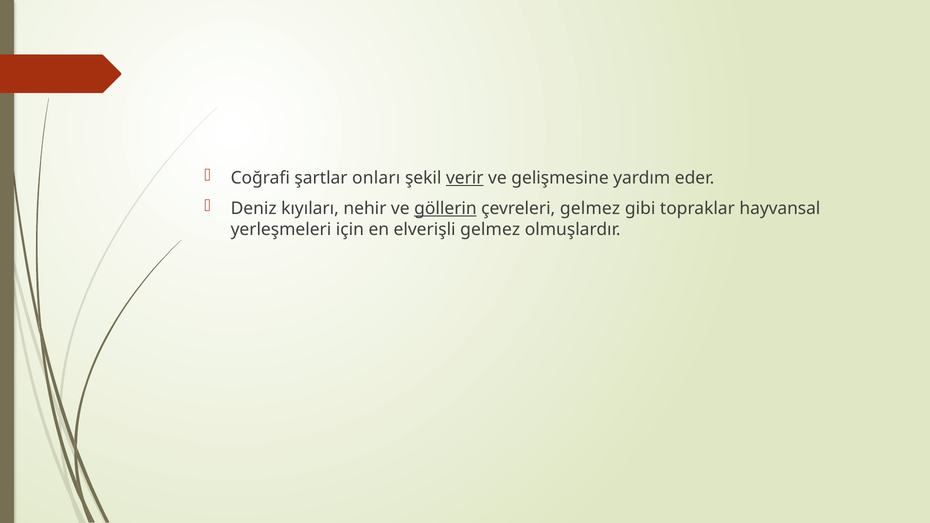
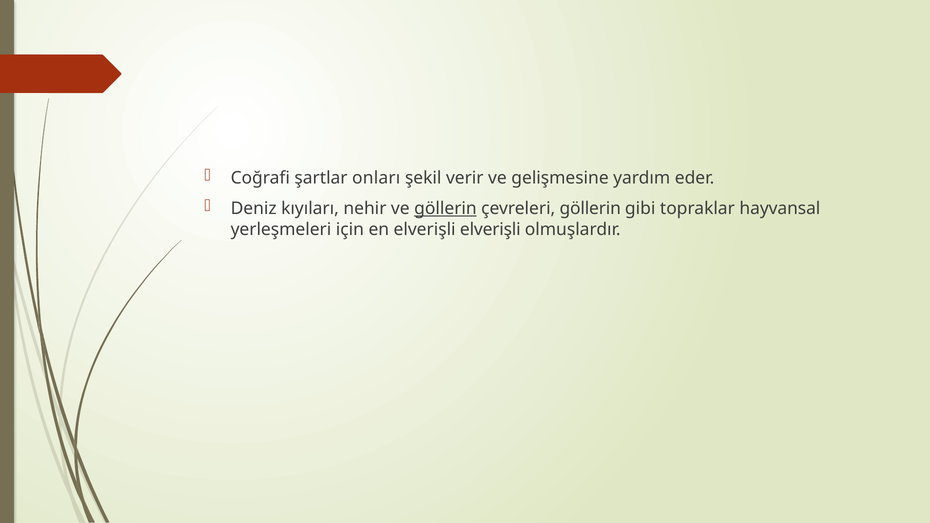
verir underline: present -> none (465, 178)
çevreleri gelmez: gelmez -> göllerin (590, 209)
elverişli gelmez: gelmez -> elverişli (490, 229)
